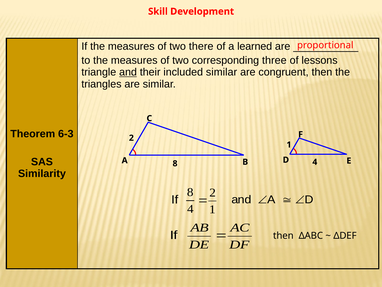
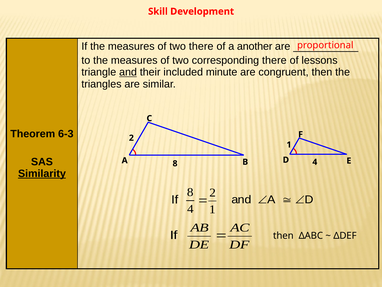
learned: learned -> another (255, 46)
corresponding three: three -> there (274, 60)
included similar: similar -> minute (222, 72)
Similarity underline: none -> present (42, 173)
